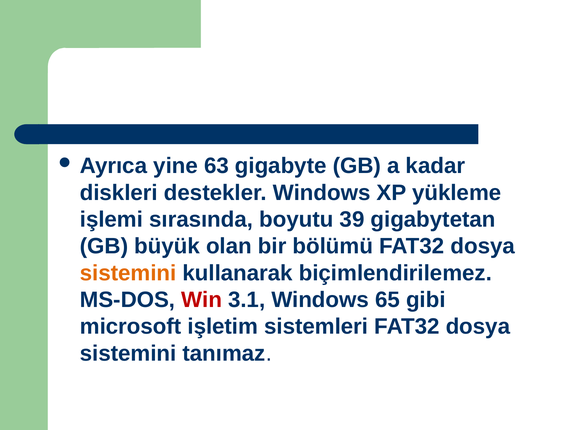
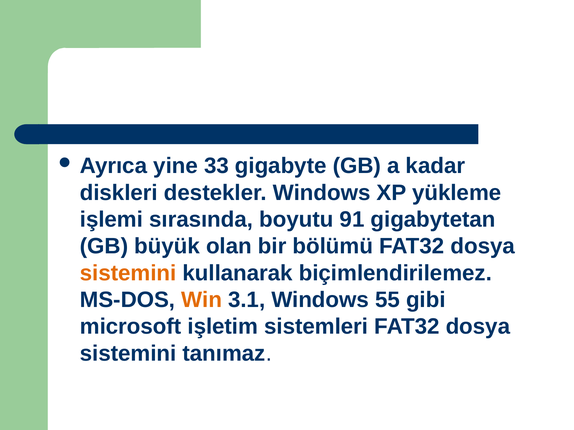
63: 63 -> 33 (216, 166)
39: 39 -> 91 (352, 220)
Win colour: red -> orange (202, 300)
65: 65 -> 55 (387, 300)
